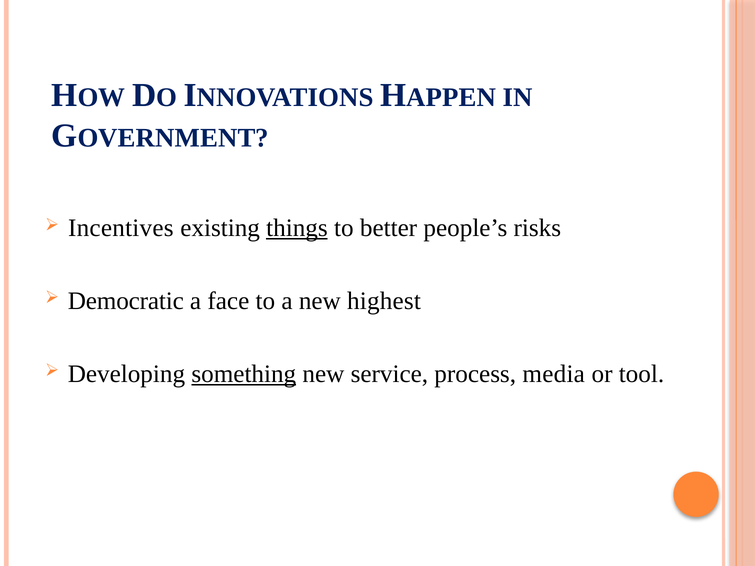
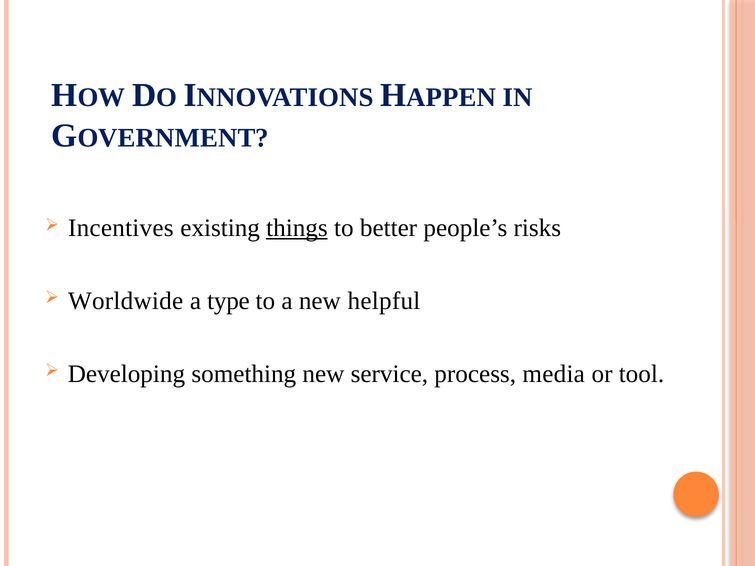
Democratic: Democratic -> Worldwide (126, 301)
face: face -> type (228, 301)
highest: highest -> helpful (384, 301)
something underline: present -> none (244, 374)
